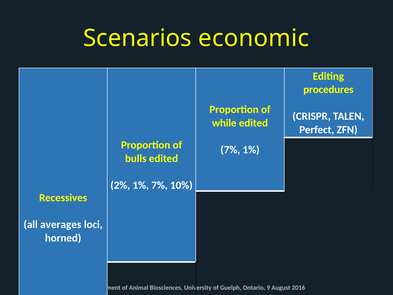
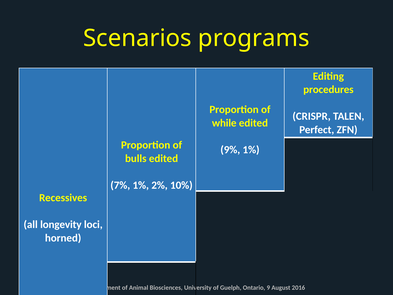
economic: economic -> programs (254, 38)
7%: 7% -> 9% (230, 150)
2%: 2% -> 7% (120, 185)
1% 7%: 7% -> 2% (160, 185)
averages: averages -> longevity (61, 224)
